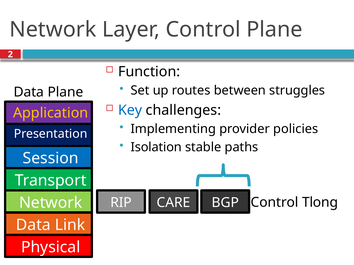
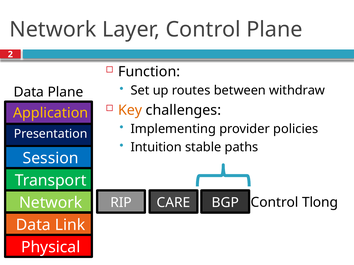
struggles: struggles -> withdraw (297, 91)
Key colour: blue -> orange (130, 110)
Isolation: Isolation -> Intuition (156, 147)
